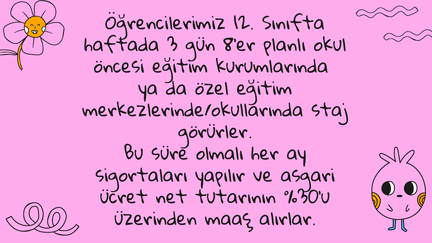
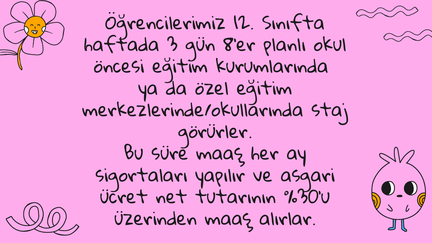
süre olmalı: olmalı -> maaş (220, 154)
